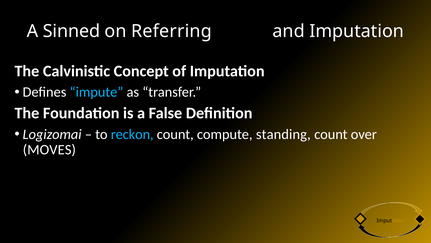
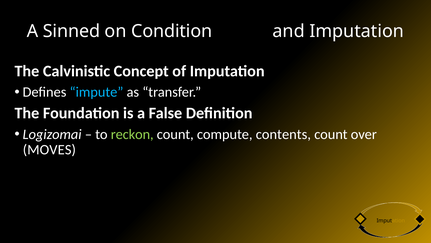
Referring: Referring -> Condition (172, 31)
reckon colour: light blue -> light green (132, 134)
standing: standing -> contents (283, 134)
